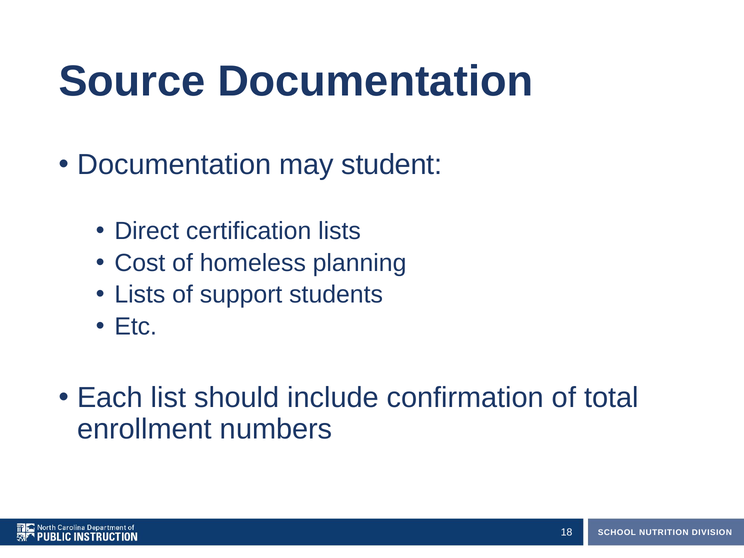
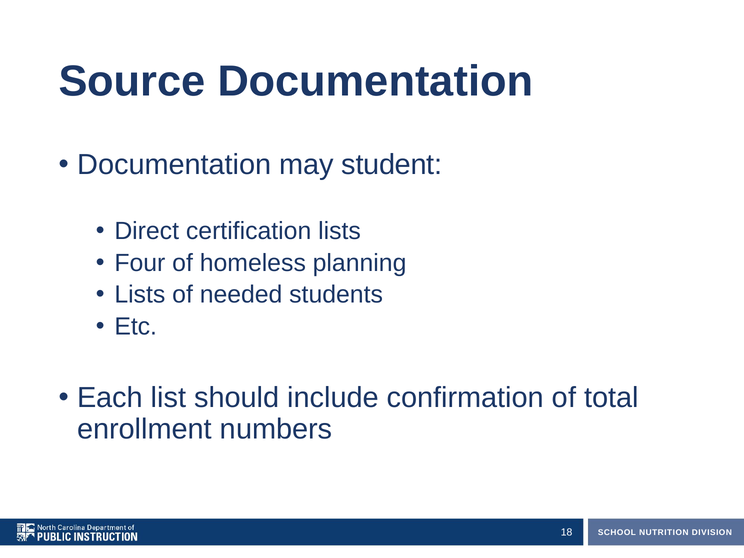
Cost: Cost -> Four (140, 263)
support: support -> needed (241, 295)
